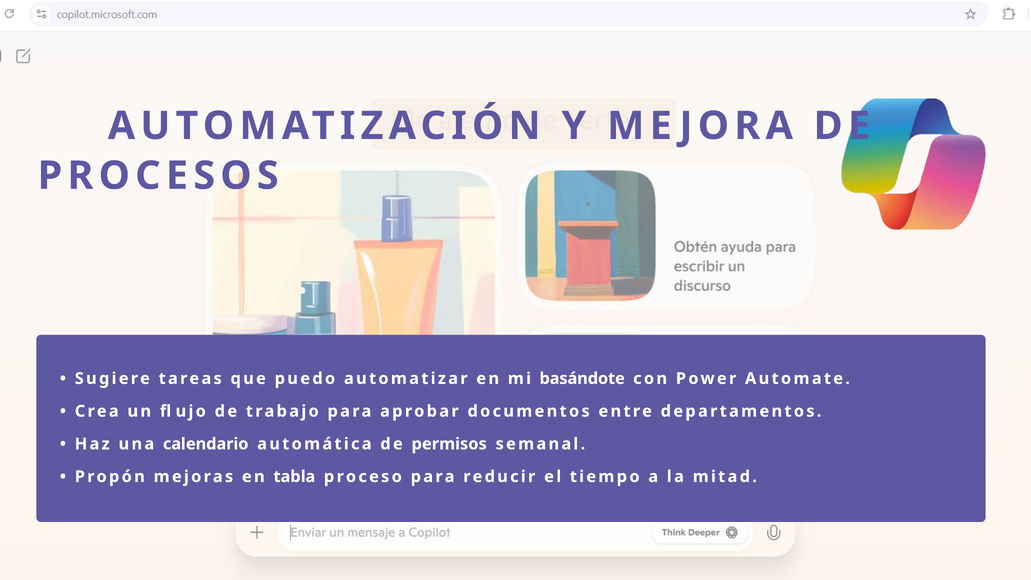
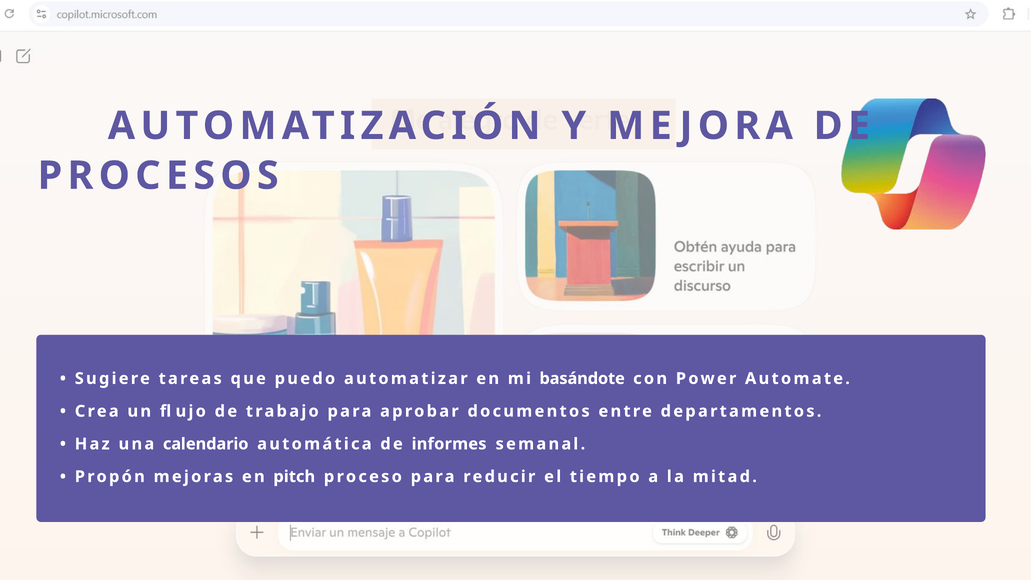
permisos: permisos -> informes (449, 444)
tabla: tabla -> pitch (294, 477)
